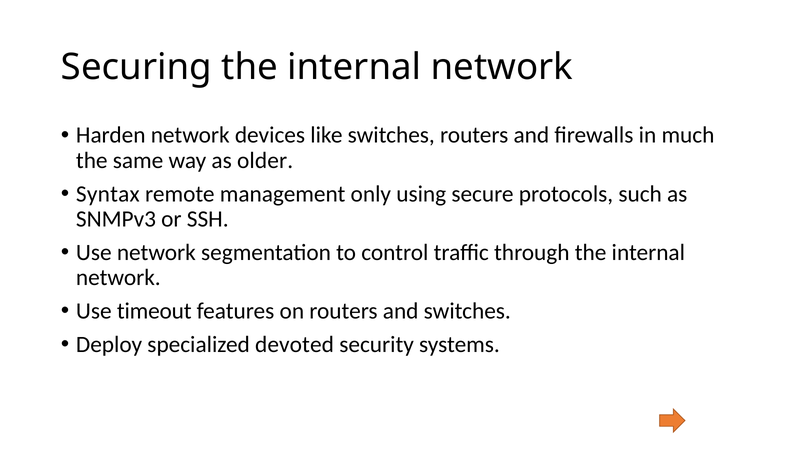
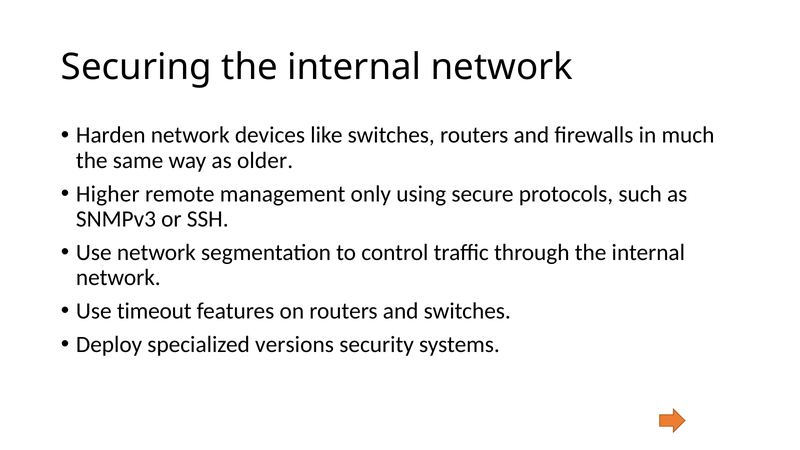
Syntax: Syntax -> Higher (108, 194)
devoted: devoted -> versions (295, 345)
